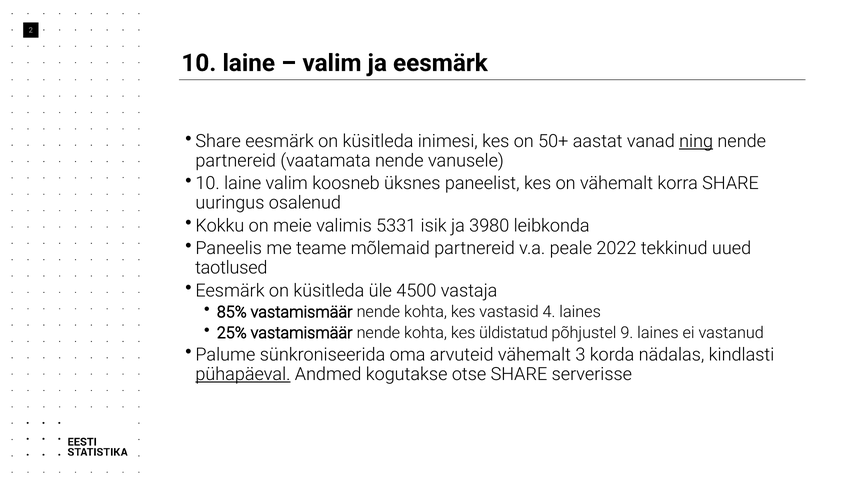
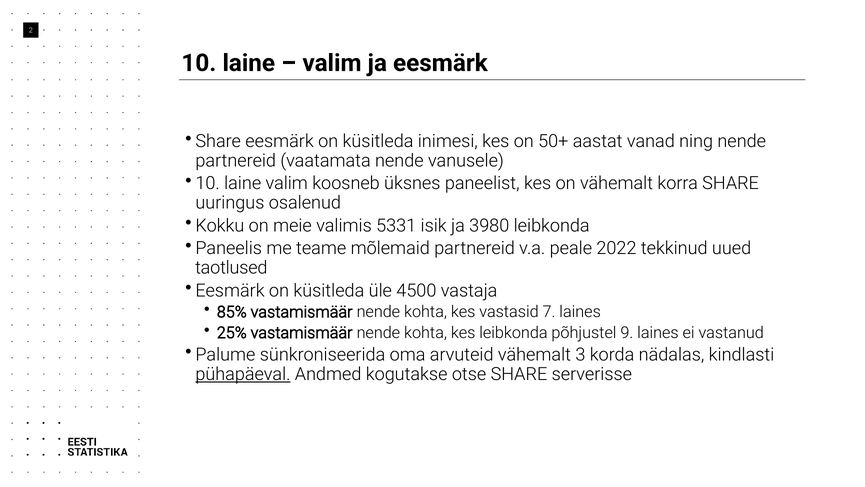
ning underline: present -> none (696, 141)
4: 4 -> 7 (549, 312)
kes üldistatud: üldistatud -> leibkonda (513, 333)
